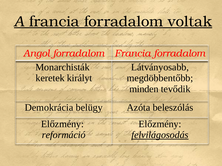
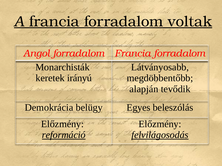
királyt: királyt -> irányú (79, 78)
minden: minden -> alapján (144, 89)
Azóta: Azóta -> Egyes (139, 108)
reformáció underline: none -> present (64, 135)
